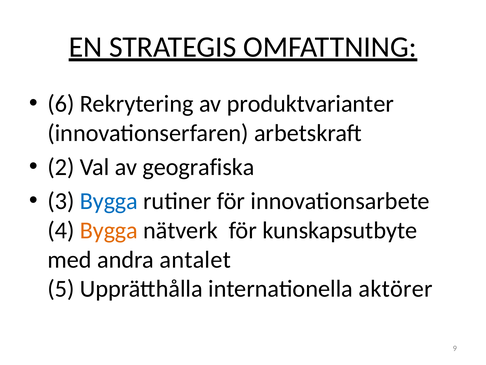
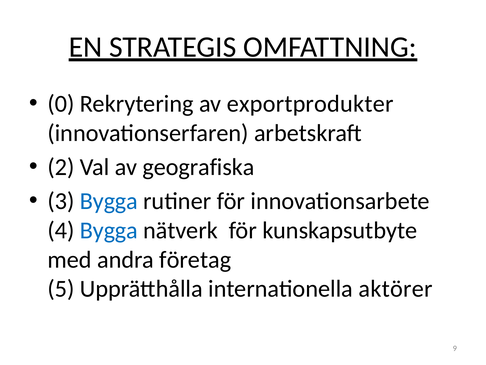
6: 6 -> 0 (61, 104)
produktvarianter: produktvarianter -> exportprodukter (310, 104)
Bygga colour: orange -> blue (109, 230)
antalet: antalet -> företag (195, 259)
